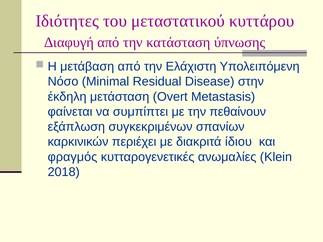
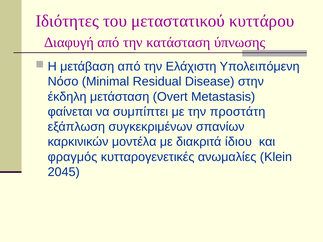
πεθαίνουν: πεθαίνουν -> προστάτη (238, 112)
περιέχει: περιέχει -> μοντέλα (134, 142)
2018: 2018 -> 2045 (64, 172)
